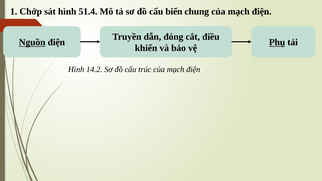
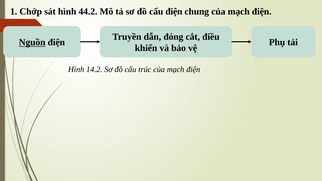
51.4: 51.4 -> 44.2 (88, 12)
cấu biến: biến -> điện (174, 12)
Phụ underline: present -> none (277, 42)
